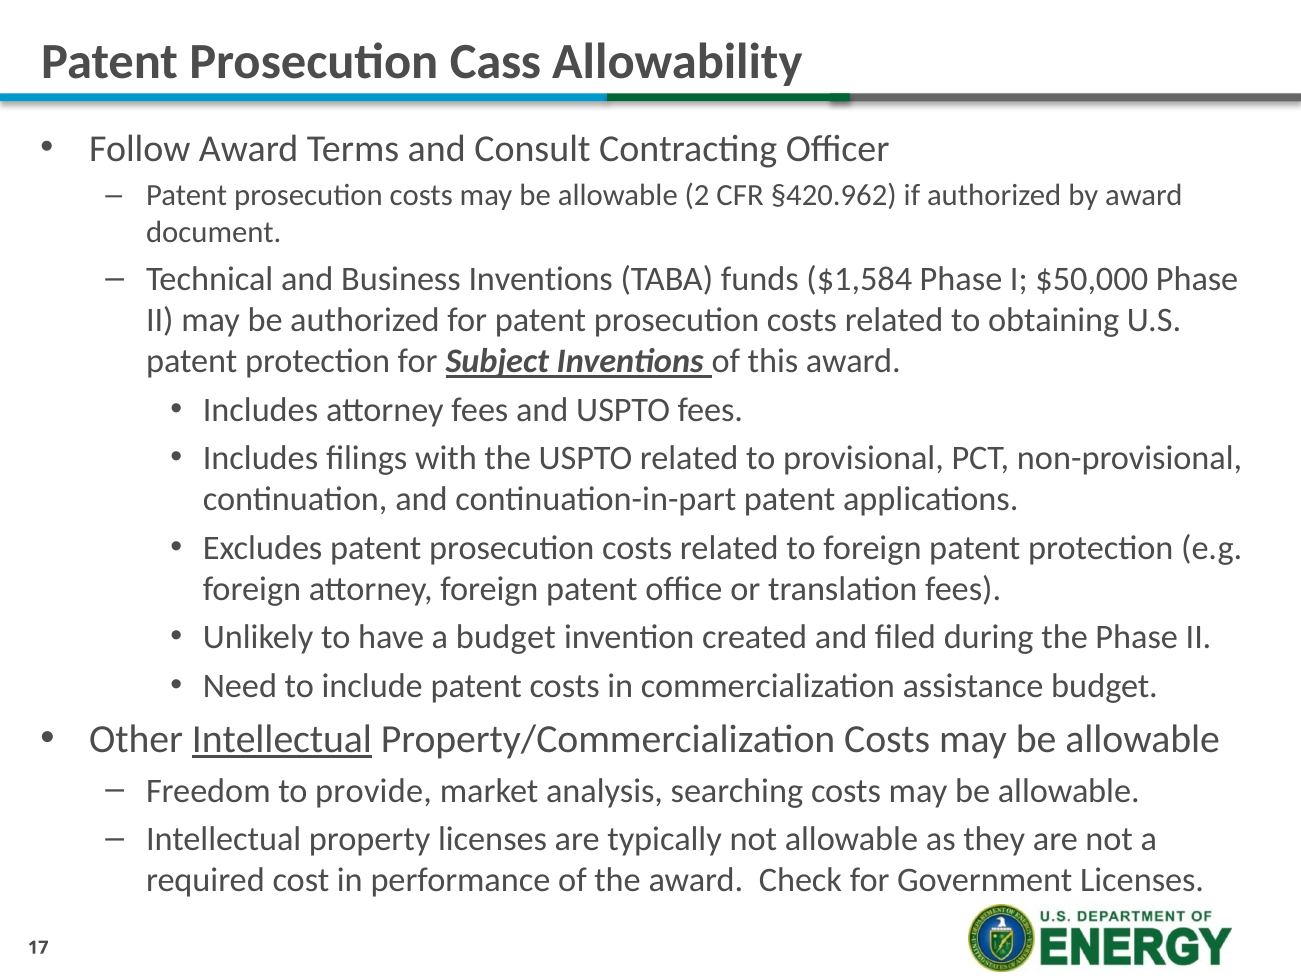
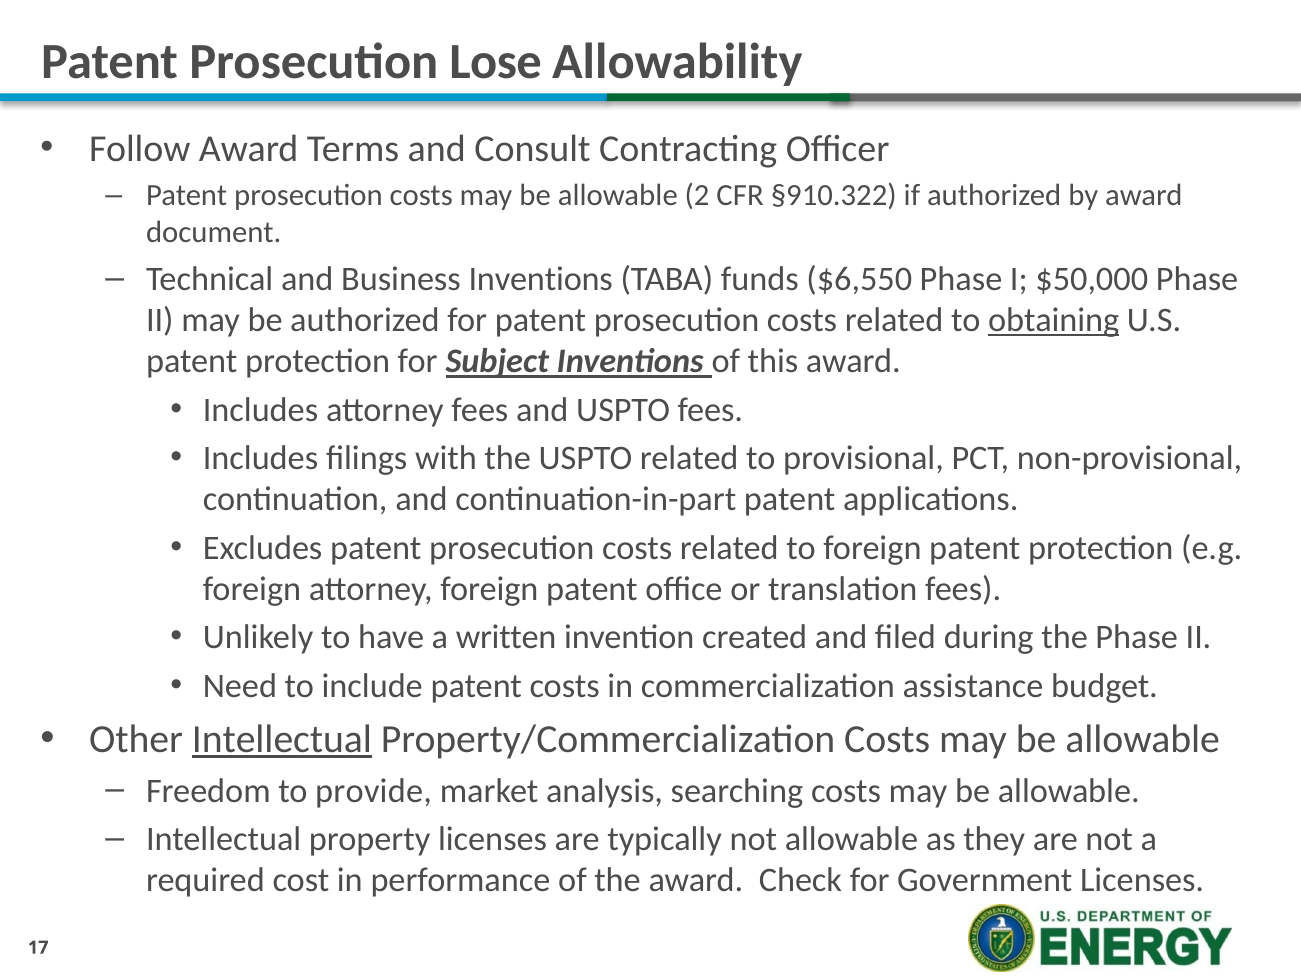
Cass: Cass -> Lose (496, 61)
§420.962: §420.962 -> §910.322 (834, 196)
$1,584: $1,584 -> $6,550 (859, 279)
obtaining underline: none -> present (1054, 320)
a budget: budget -> written (506, 637)
